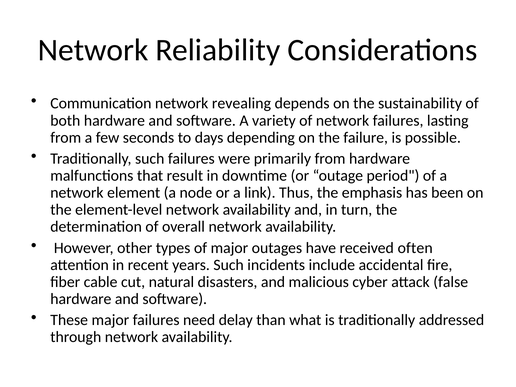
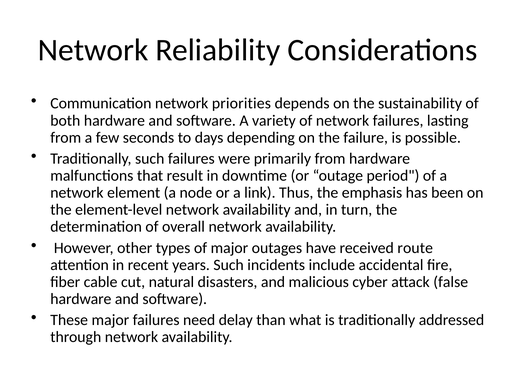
revealing: revealing -> priorities (241, 103)
often: often -> route (415, 248)
